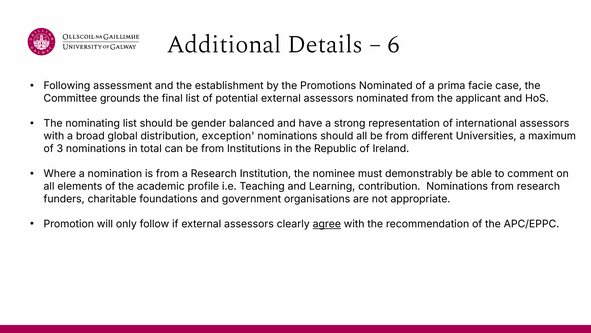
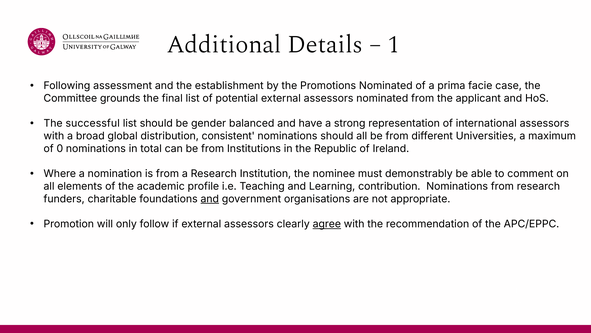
6: 6 -> 1 (394, 44)
nominating: nominating -> successful (93, 123)
exception: exception -> consistent (228, 136)
3: 3 -> 0 (60, 148)
and underline: none -> present (210, 199)
